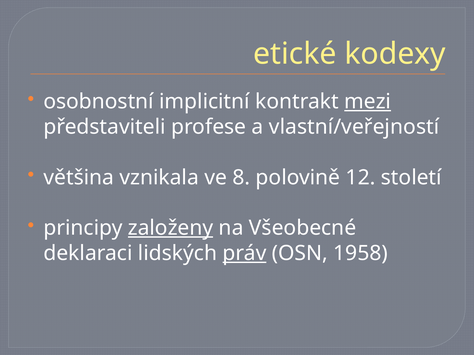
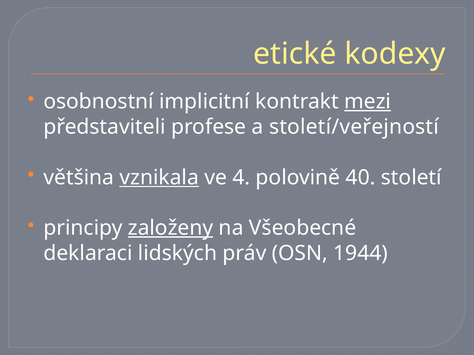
vlastní/veřejností: vlastní/veřejností -> století/veřejností (354, 127)
vznikala underline: none -> present (159, 178)
8: 8 -> 4 (241, 178)
12: 12 -> 40 (360, 178)
práv underline: present -> none (244, 254)
1958: 1958 -> 1944 (361, 254)
